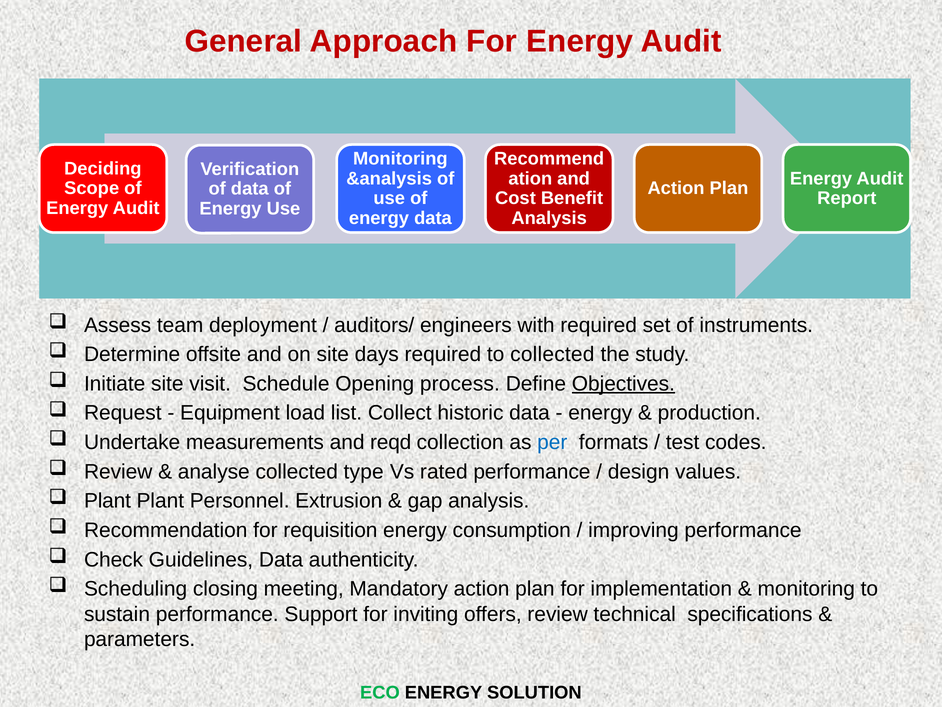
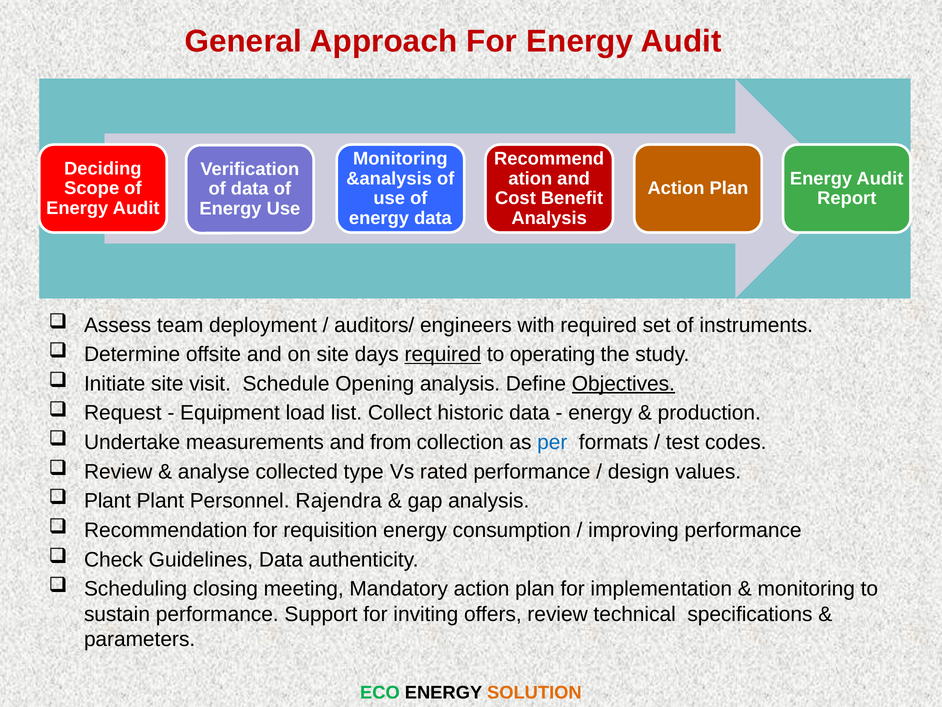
required underline: none -> present (443, 354)
to collected: collected -> operating (553, 354)
Opening process: process -> analysis (460, 383)
reqd: reqd -> from (391, 442)
Extrusion: Extrusion -> Rajendra (339, 501)
SOLUTION colour: black -> orange (534, 692)
